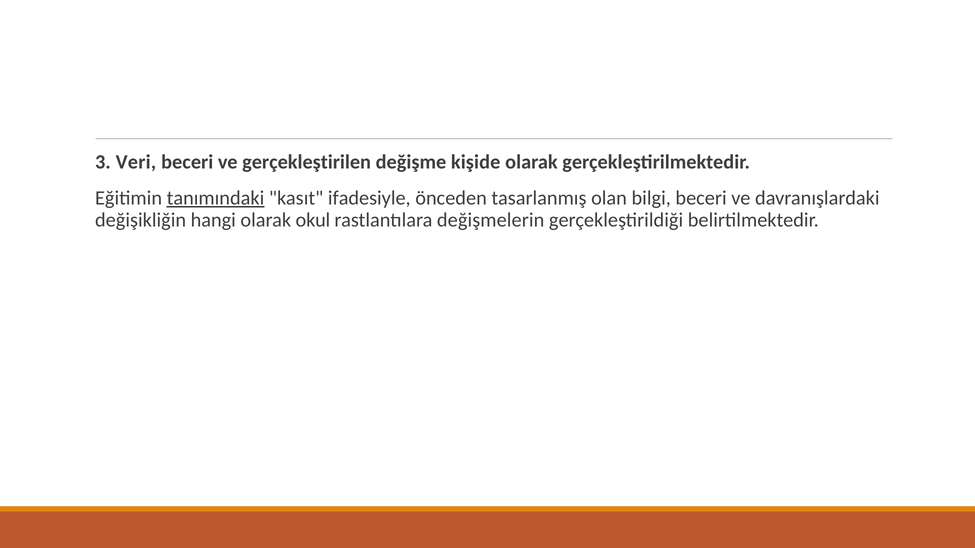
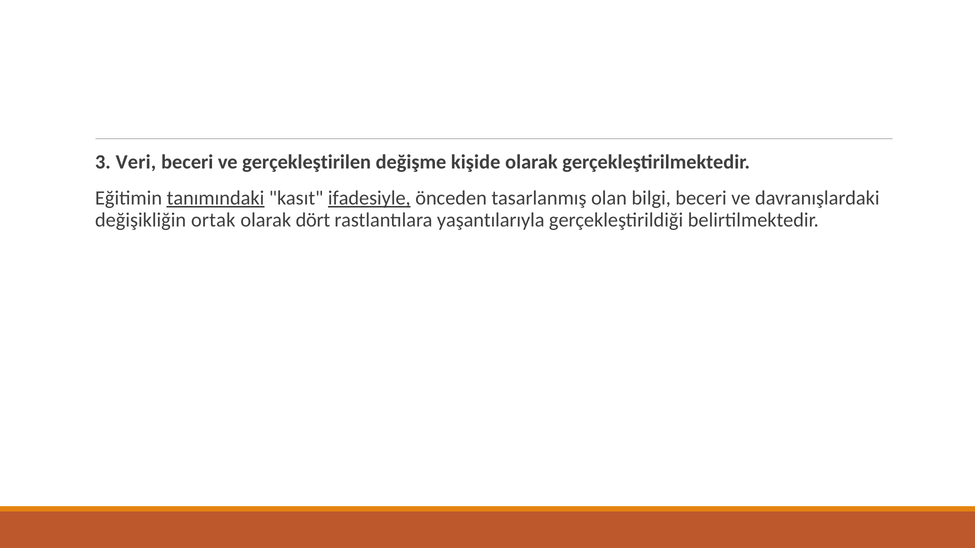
ifadesiyle underline: none -> present (369, 198)
hangi: hangi -> ortak (213, 220)
okul: okul -> dört (313, 220)
değişmelerin: değişmelerin -> yaşantılarıyla (491, 220)
